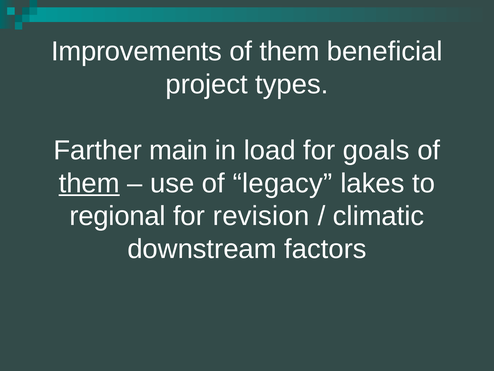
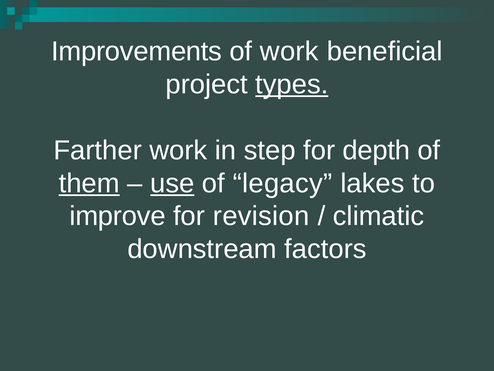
them: them -> work (289, 51)
types underline: none -> present (292, 84)
Farther main: main -> work (178, 150)
load: load -> step (270, 150)
goals: goals -> depth (376, 150)
use underline: none -> present (172, 183)
regional: regional -> improve (118, 216)
